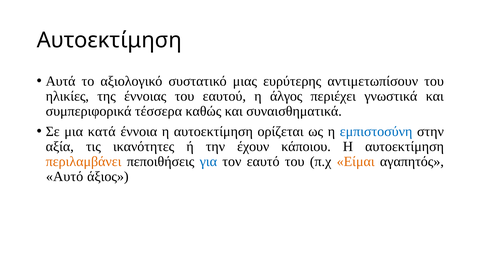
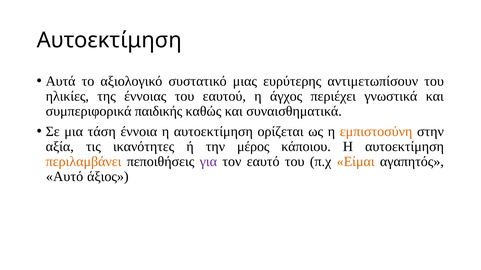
άλγος: άλγος -> άγχος (286, 96)
τέσσερα: τέσσερα -> παιδικής (159, 112)
κατά: κατά -> τάση (102, 132)
εμπιστοσύνη colour: blue -> orange (376, 132)
έχουν: έχουν -> μέρος (253, 147)
για colour: blue -> purple (208, 162)
